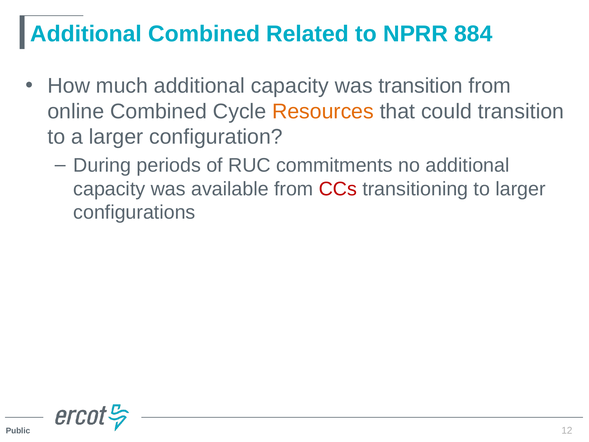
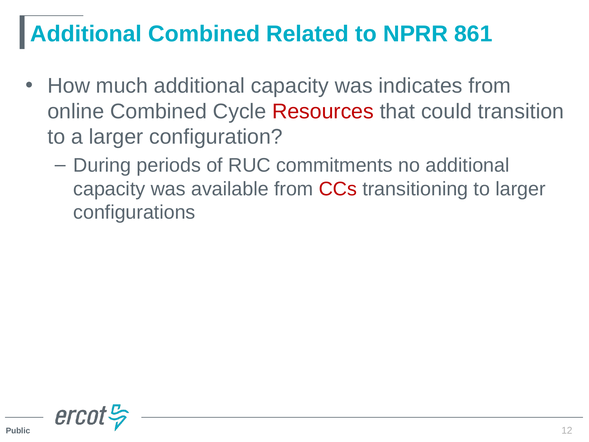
884: 884 -> 861 (473, 34)
was transition: transition -> indicates (421, 86)
Resources colour: orange -> red (323, 111)
